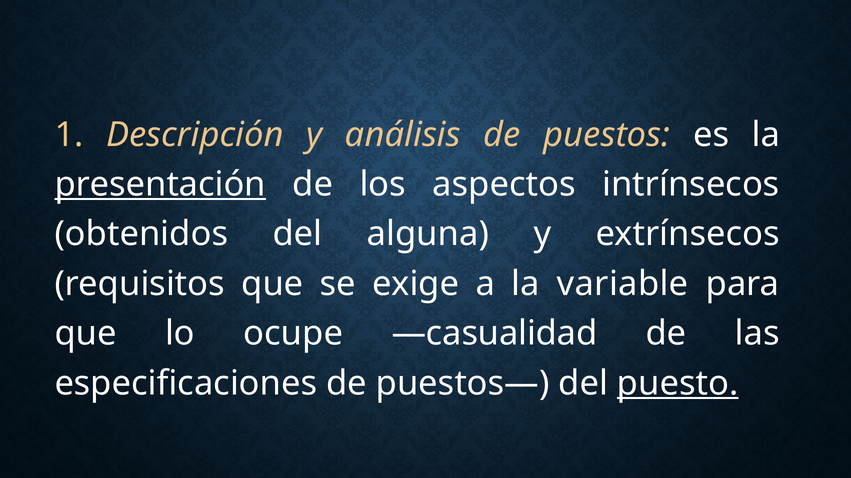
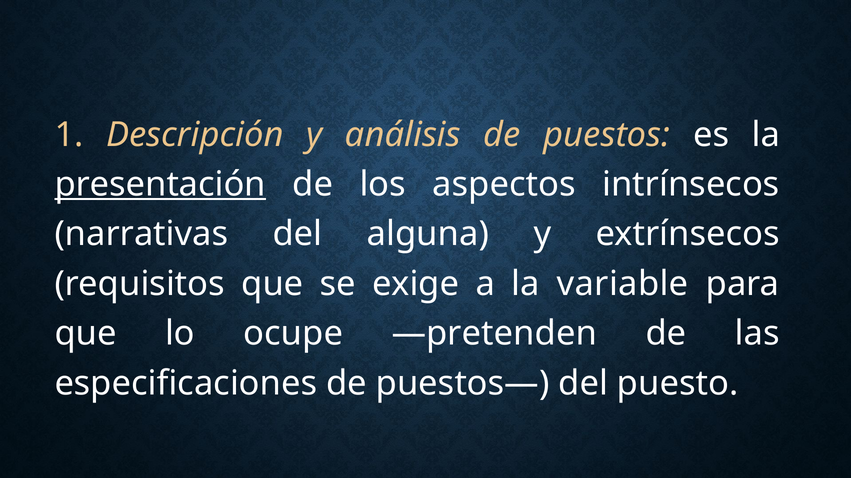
obtenidos: obtenidos -> narrativas (141, 234)
—casualidad: —casualidad -> —pretenden (494, 334)
puesto underline: present -> none (678, 384)
